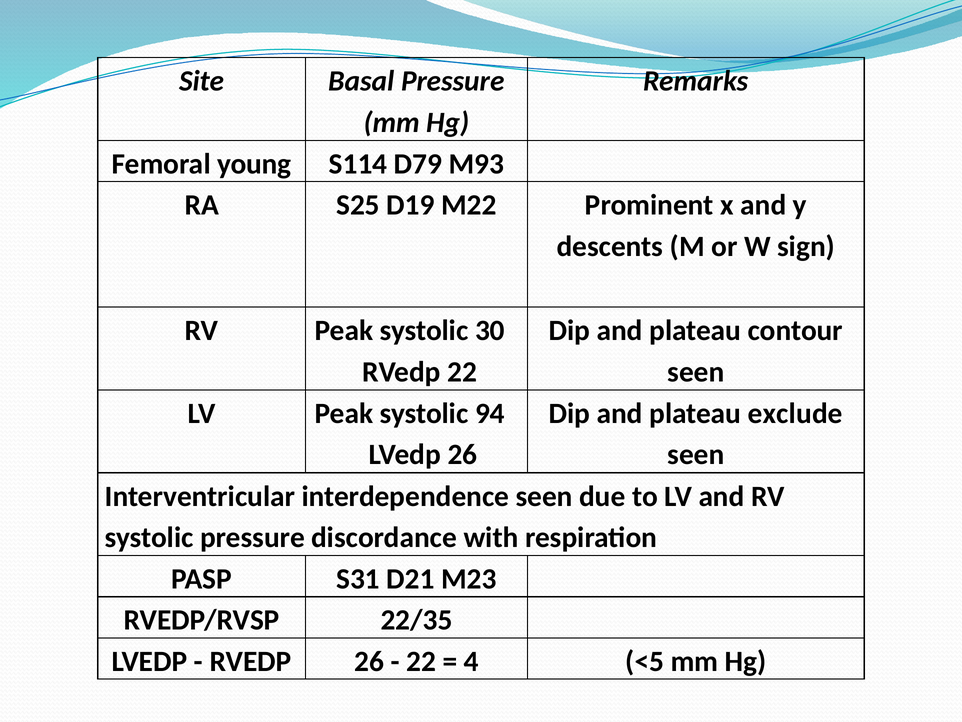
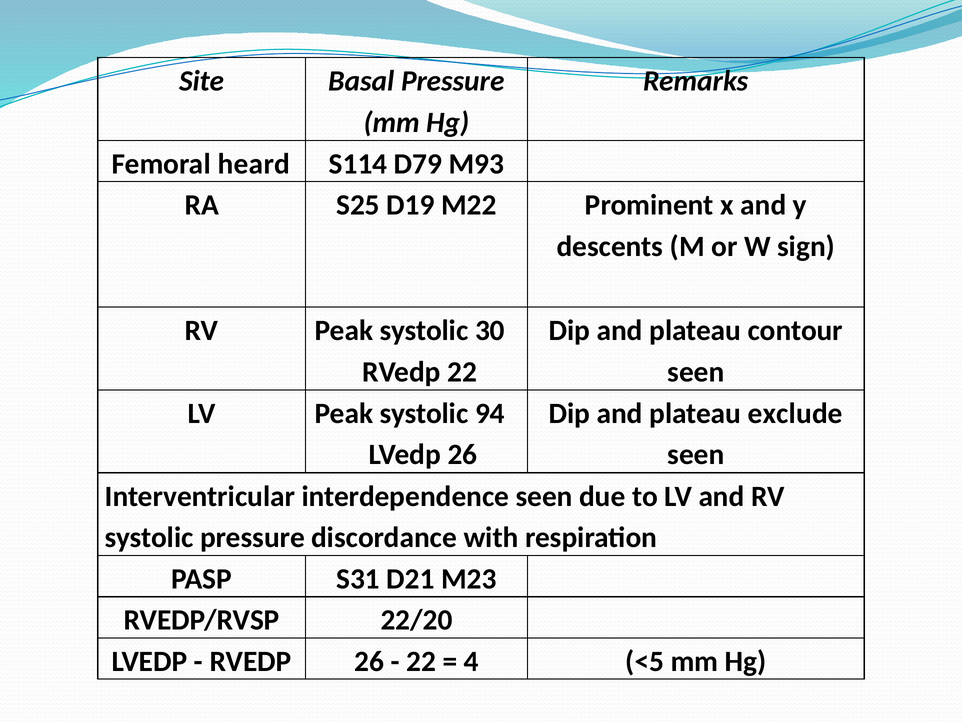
young: young -> heard (254, 164)
22/35: 22/35 -> 22/20 (416, 620)
